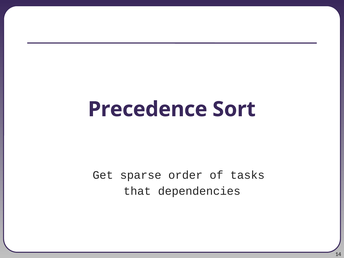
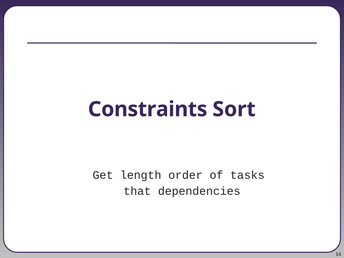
Precedence: Precedence -> Constraints (148, 109)
sparse: sparse -> length (141, 175)
